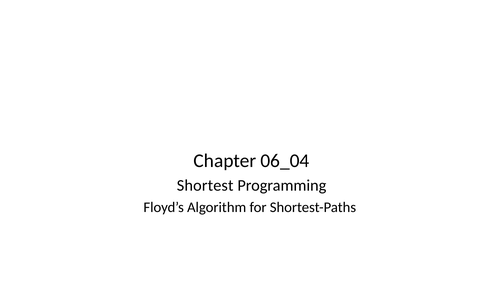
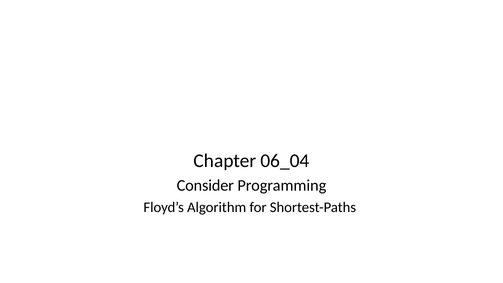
Shortest: Shortest -> Consider (205, 185)
